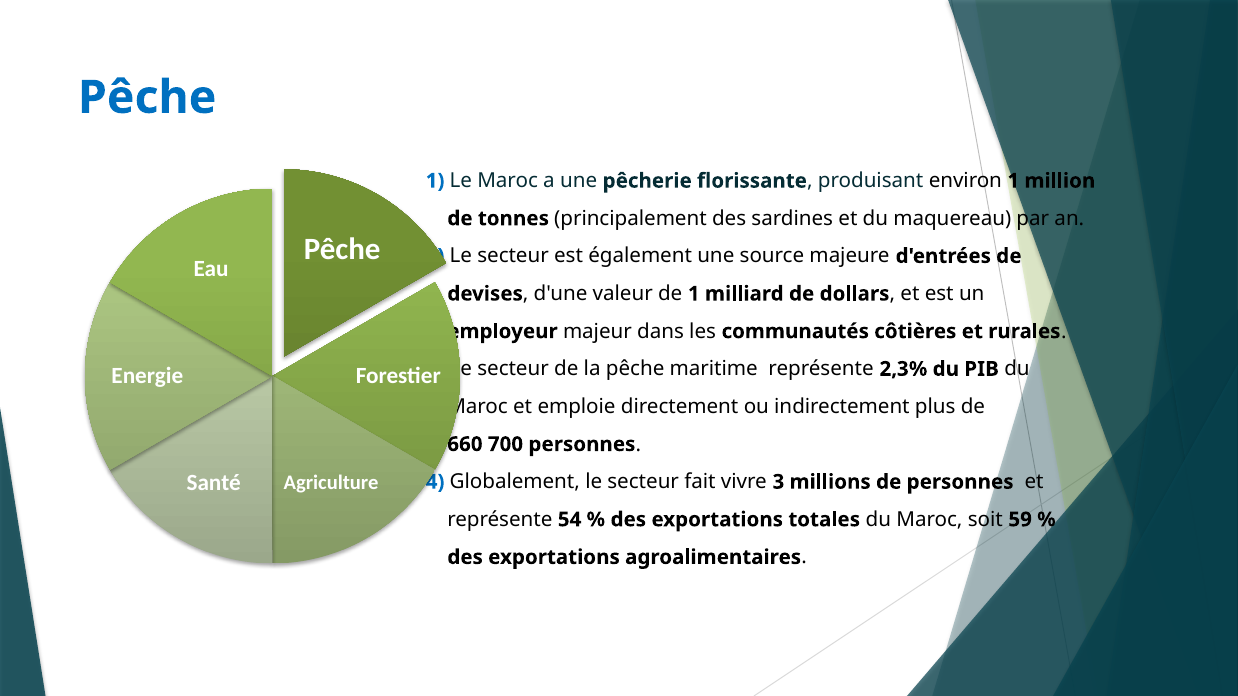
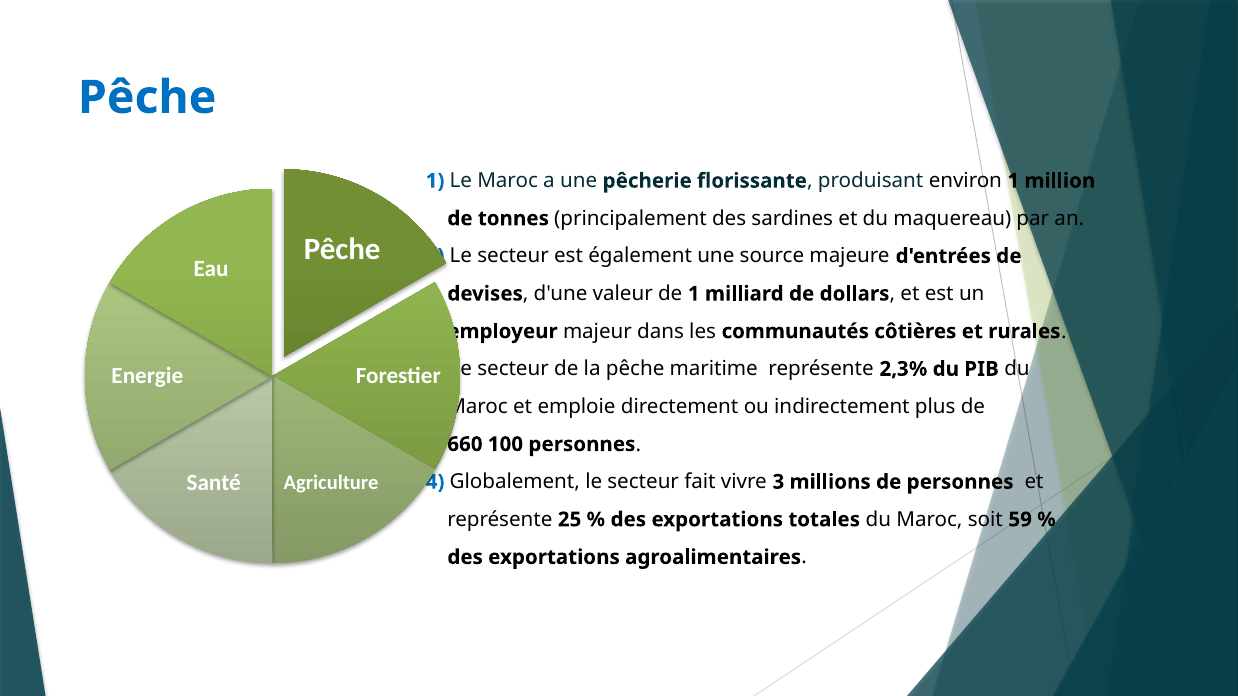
700: 700 -> 100 (505, 445)
54: 54 -> 25 (570, 520)
